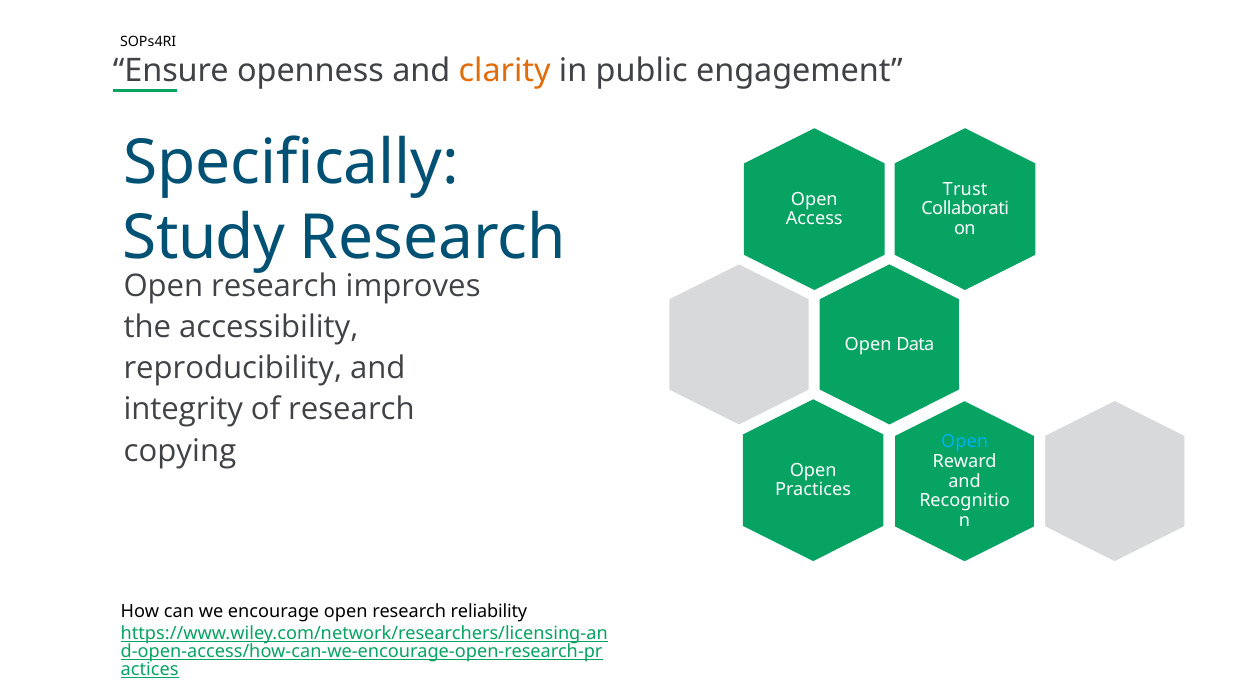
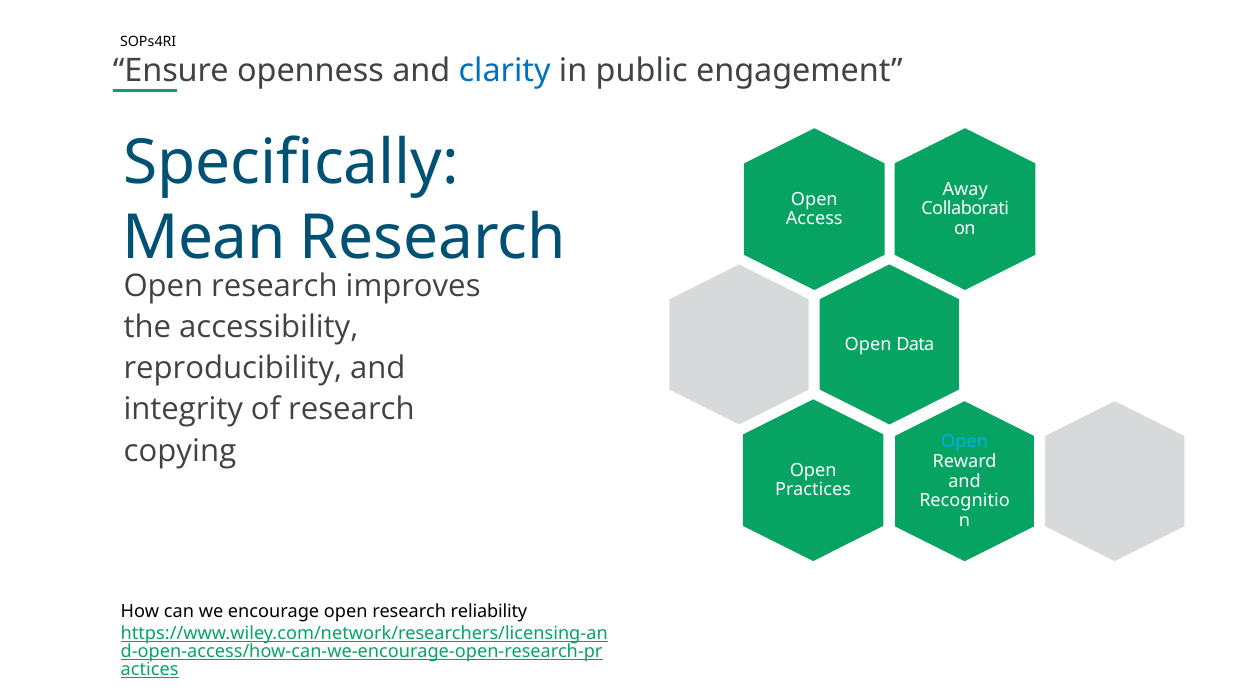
clarity colour: orange -> blue (505, 71)
Trust: Trust -> Away (965, 189)
Study: Study -> Mean (204, 238)
